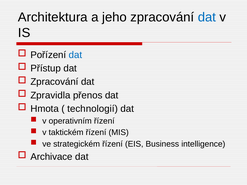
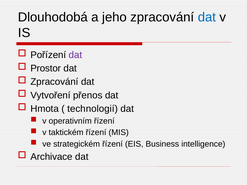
Architektura: Architektura -> Dlouhodobá (53, 17)
dat colour: blue -> purple (75, 55)
Přístup: Přístup -> Prostor (46, 68)
Zpravidla: Zpravidla -> Vytvoření (50, 95)
